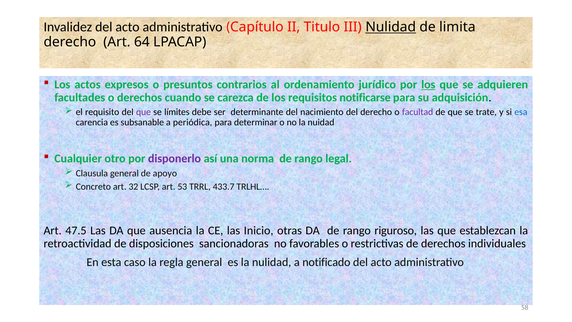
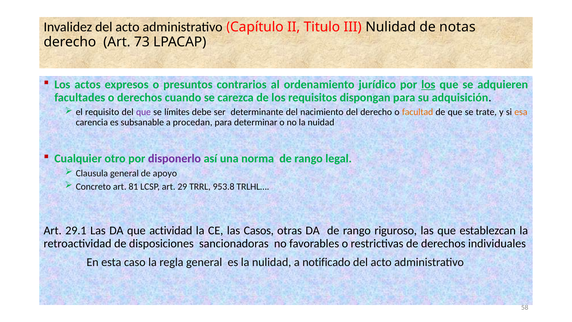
Nulidad underline: present -> none (391, 27)
limita: limita -> notas (457, 27)
64: 64 -> 73 (142, 42)
notificarse: notificarse -> dispongan (365, 97)
facultad colour: purple -> orange (418, 112)
esa colour: blue -> orange (521, 112)
periódica: periódica -> procedan (193, 122)
32: 32 -> 81 (133, 186)
53: 53 -> 29 (182, 186)
433.7: 433.7 -> 953.8 (224, 186)
47.5: 47.5 -> 29.1 (76, 230)
ausencia: ausencia -> actividad (171, 230)
Inicio: Inicio -> Casos (259, 230)
